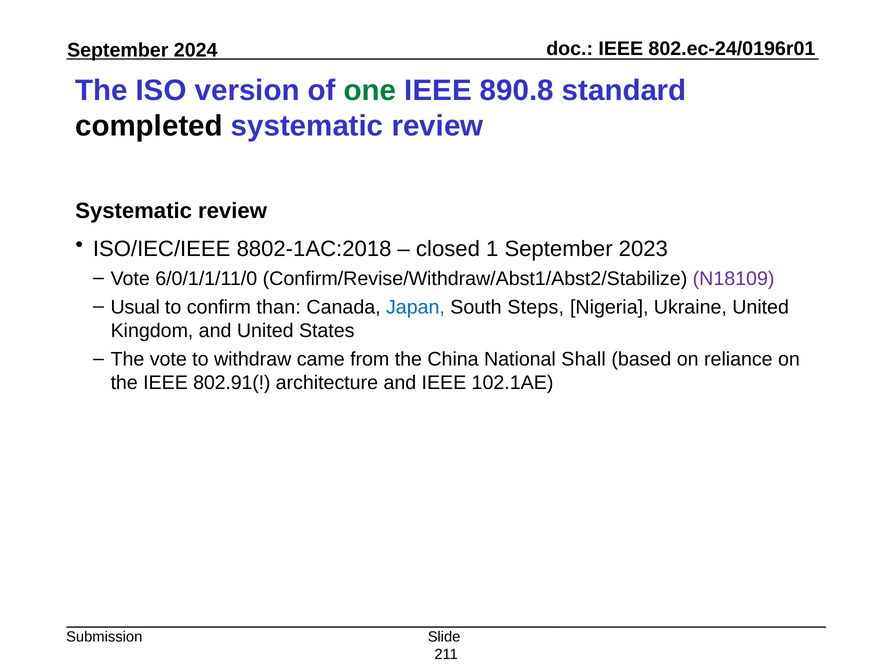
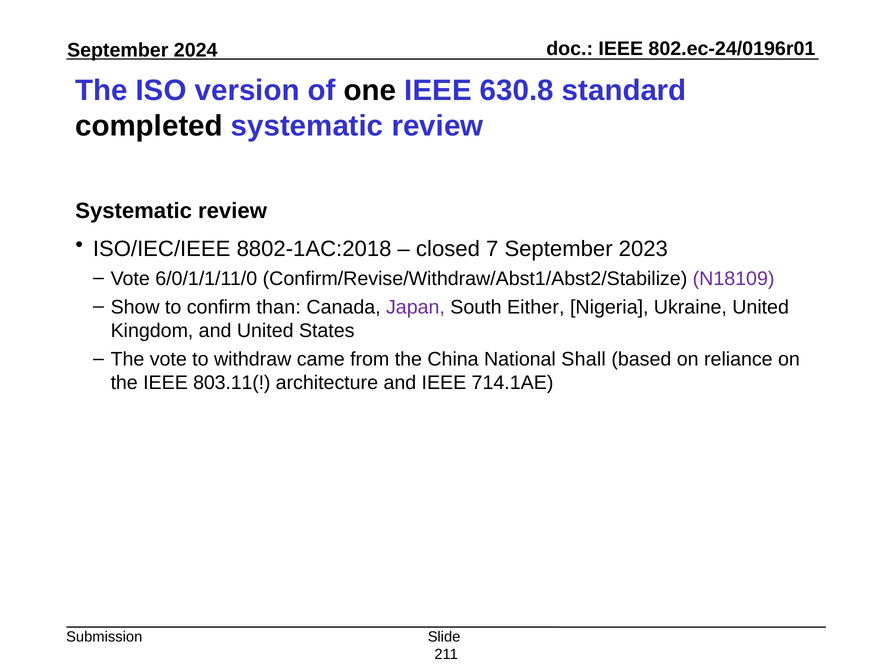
one colour: green -> black (370, 91)
890.8: 890.8 -> 630.8 (517, 91)
1: 1 -> 7 (492, 249)
Usual: Usual -> Show (135, 307)
Japan colour: blue -> purple (415, 307)
Steps: Steps -> Either (536, 307)
802.91(: 802.91( -> 803.11( (232, 383)
102.1AE: 102.1AE -> 714.1AE (513, 383)
